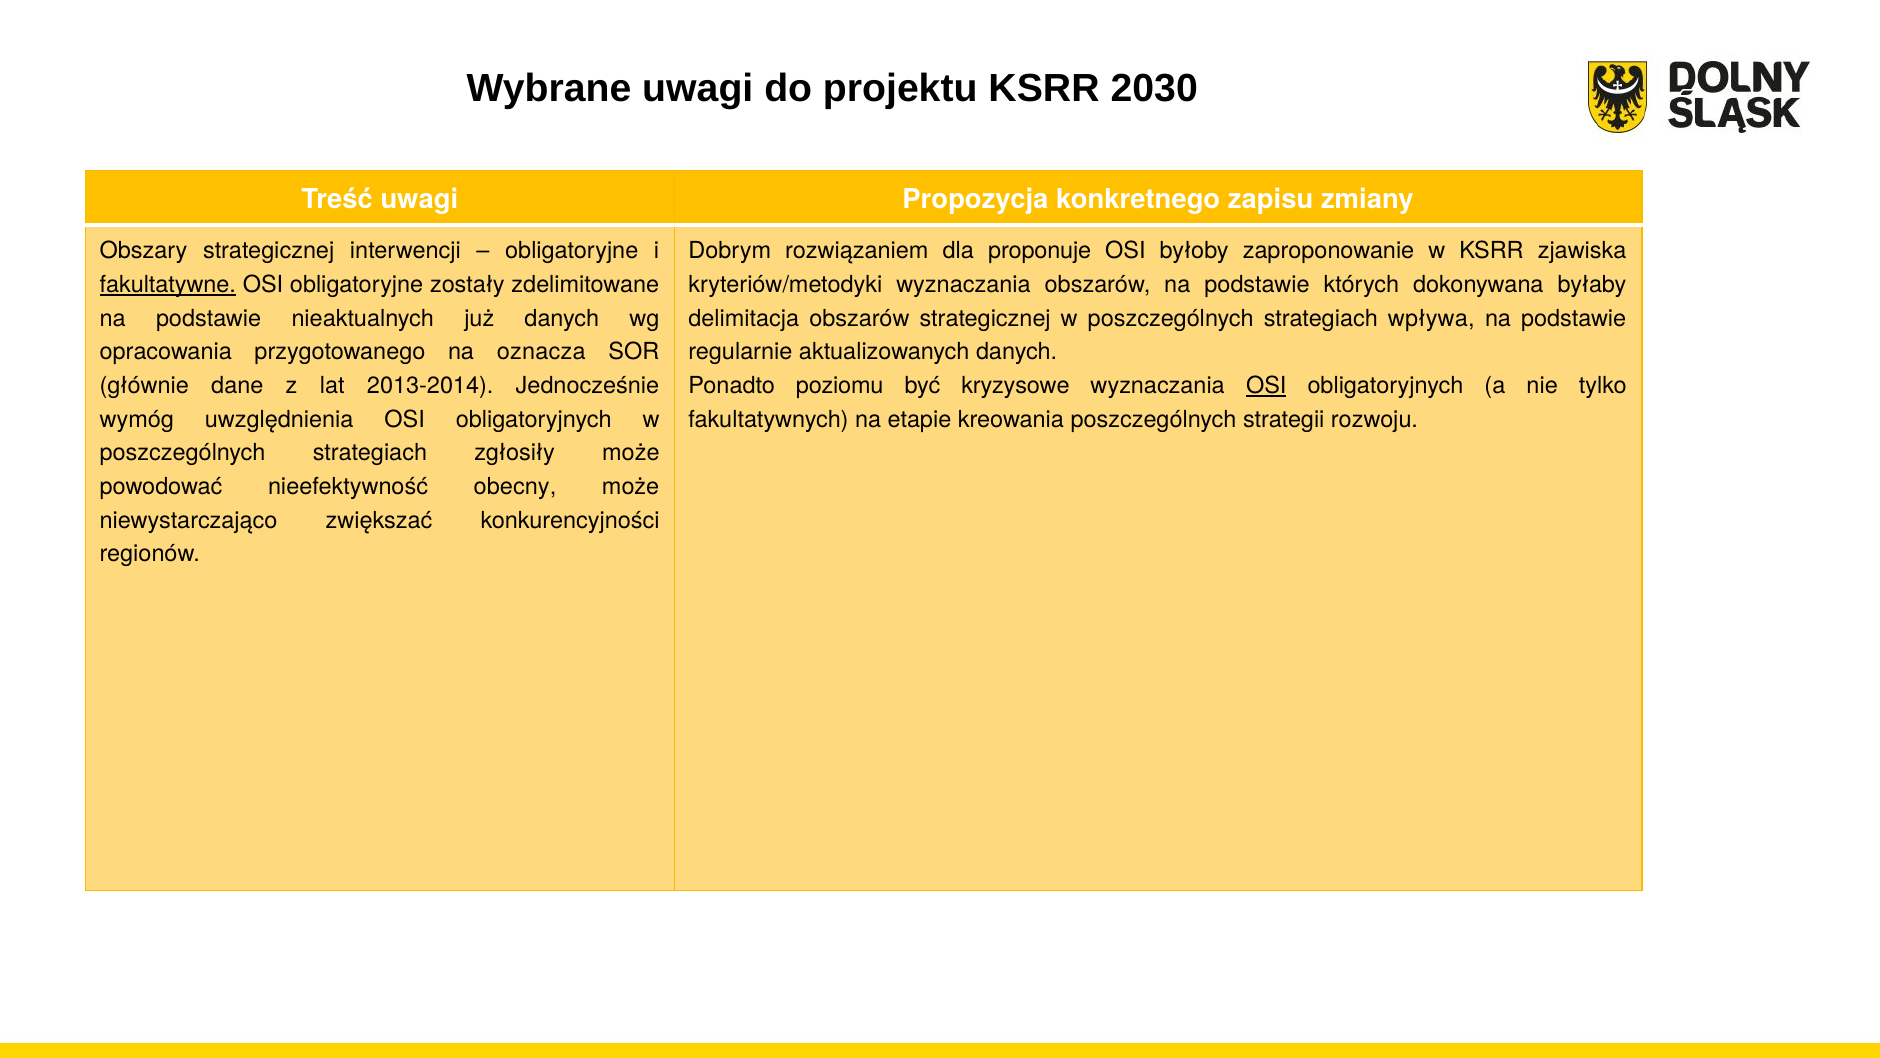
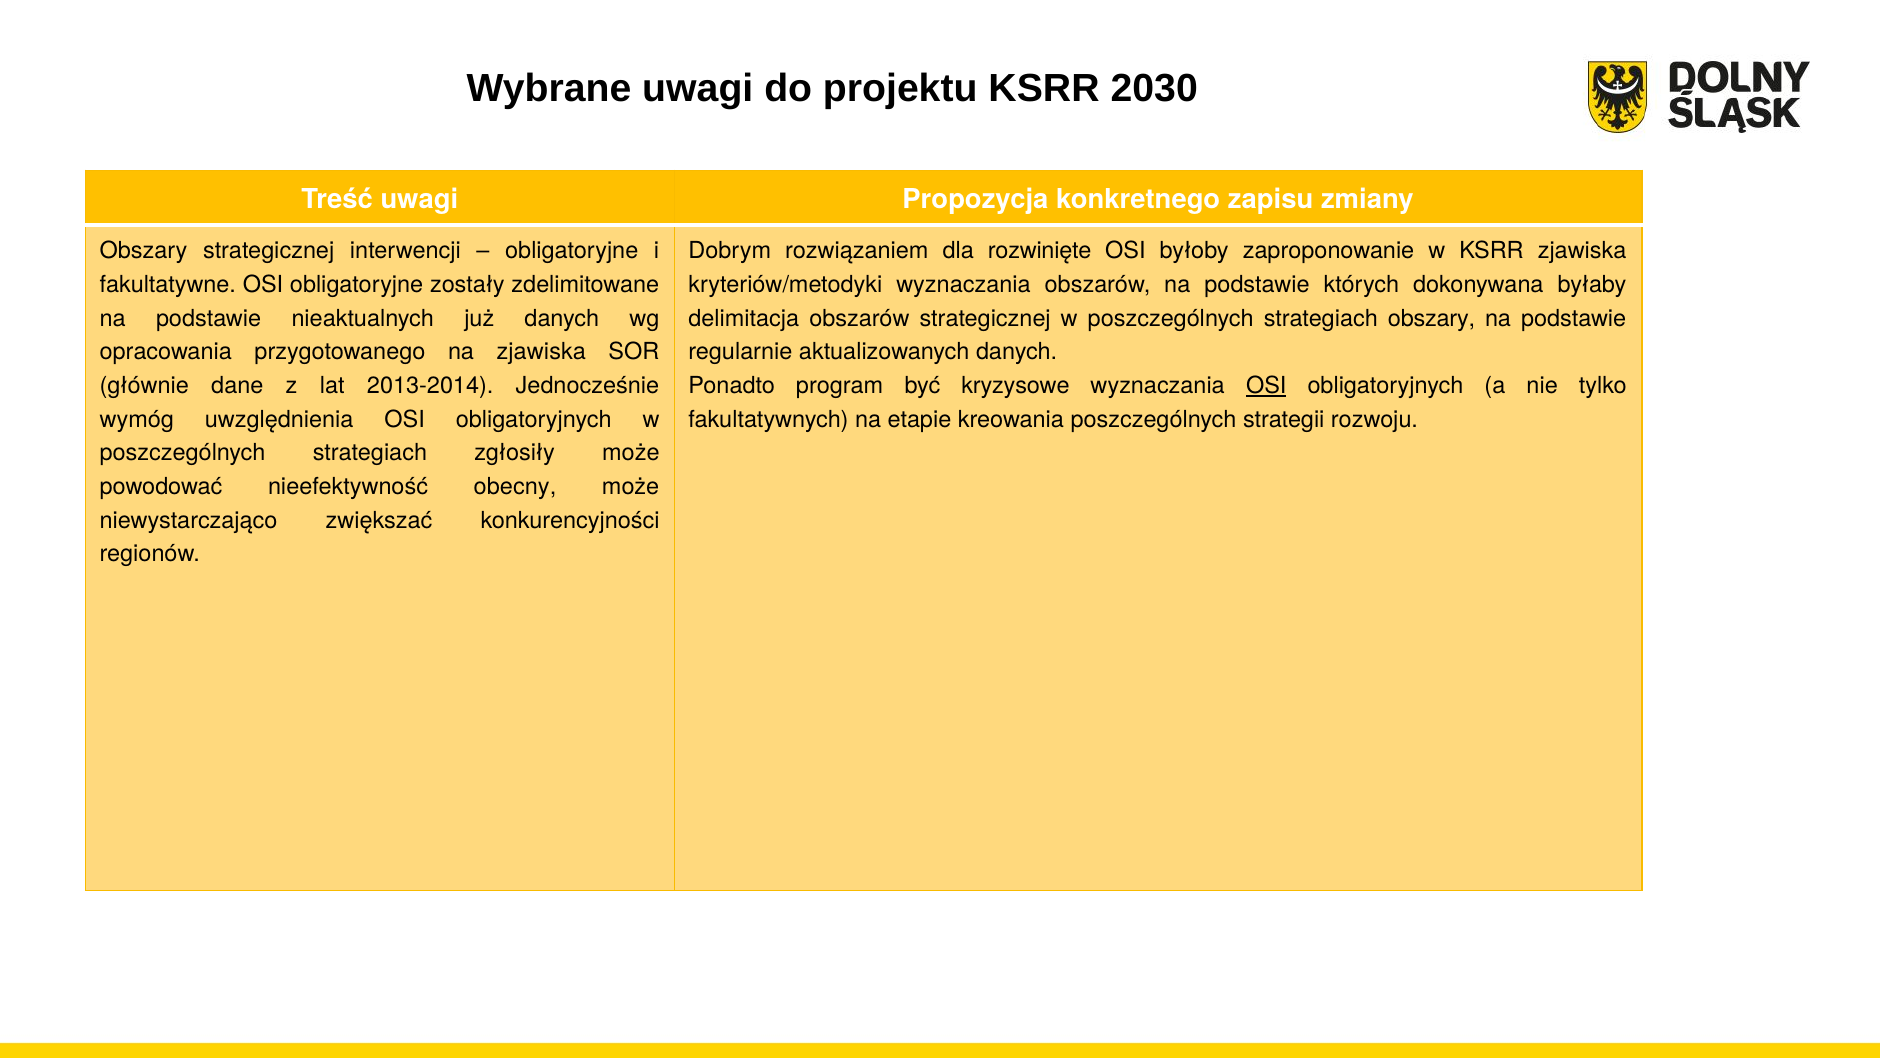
proponuje: proponuje -> rozwinięte (1040, 251)
fakultatywne underline: present -> none (168, 285)
strategiach wpływa: wpływa -> obszary (1432, 318)
na oznacza: oznacza -> zjawiska (541, 352)
poziomu: poziomu -> program (840, 386)
